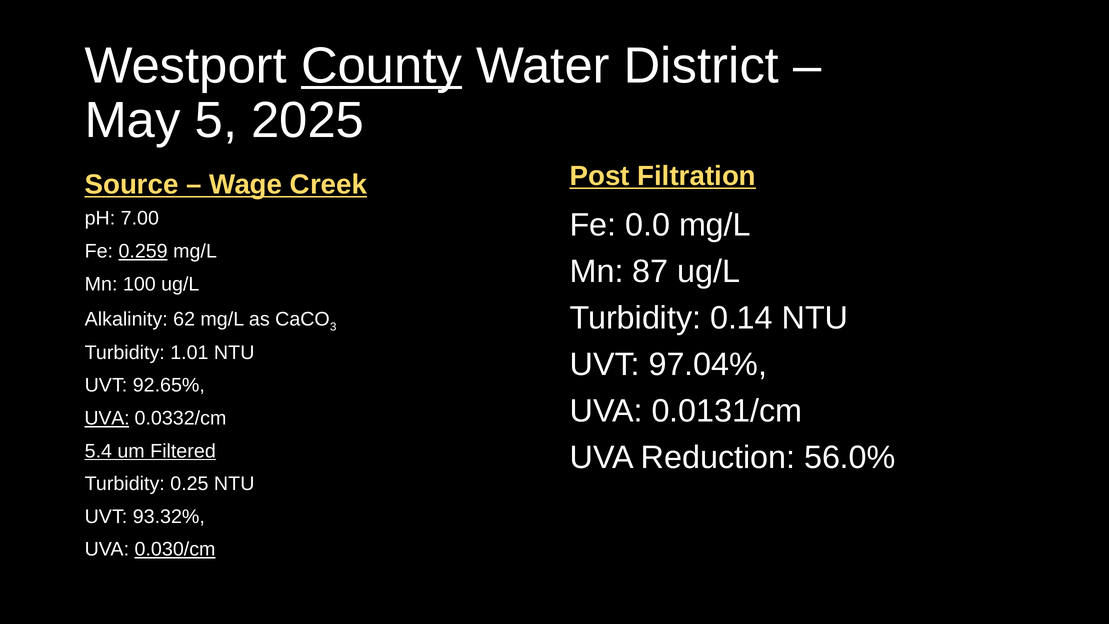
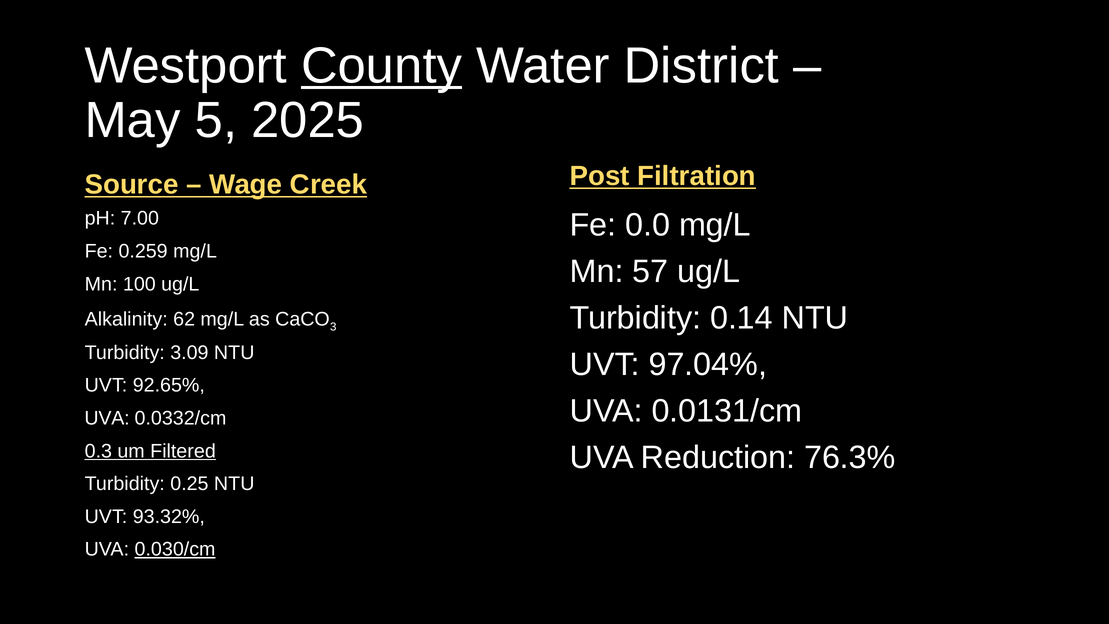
0.259 underline: present -> none (143, 251)
87: 87 -> 57 (650, 272)
1.01: 1.01 -> 3.09 (189, 353)
UVA underline: present -> none (107, 418)
5.4: 5.4 -> 0.3 (98, 451)
56.0%: 56.0% -> 76.3% (850, 457)
